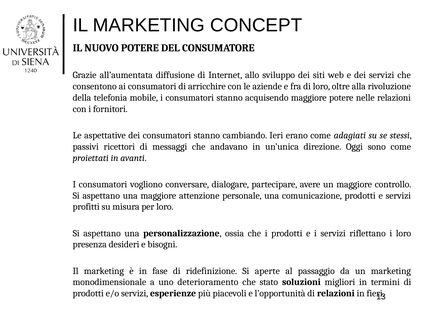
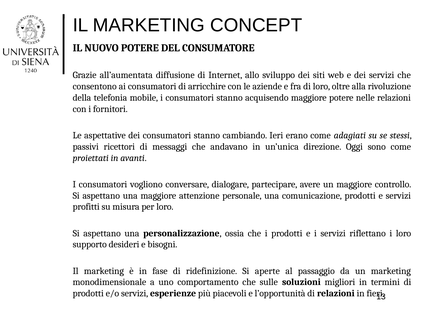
presenza: presenza -> supporto (90, 245)
deterioramento: deterioramento -> comportamento (208, 282)
stato: stato -> sulle (269, 282)
